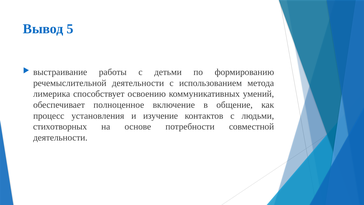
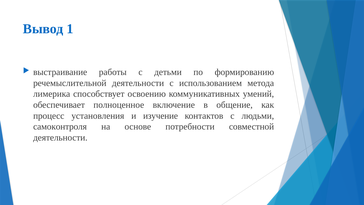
5: 5 -> 1 (70, 29)
стихотворных: стихотворных -> самоконтроля (60, 127)
